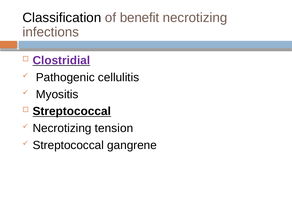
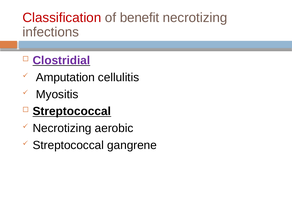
Classification colour: black -> red (62, 18)
Pathogenic: Pathogenic -> Amputation (65, 77)
tension: tension -> aerobic (114, 128)
